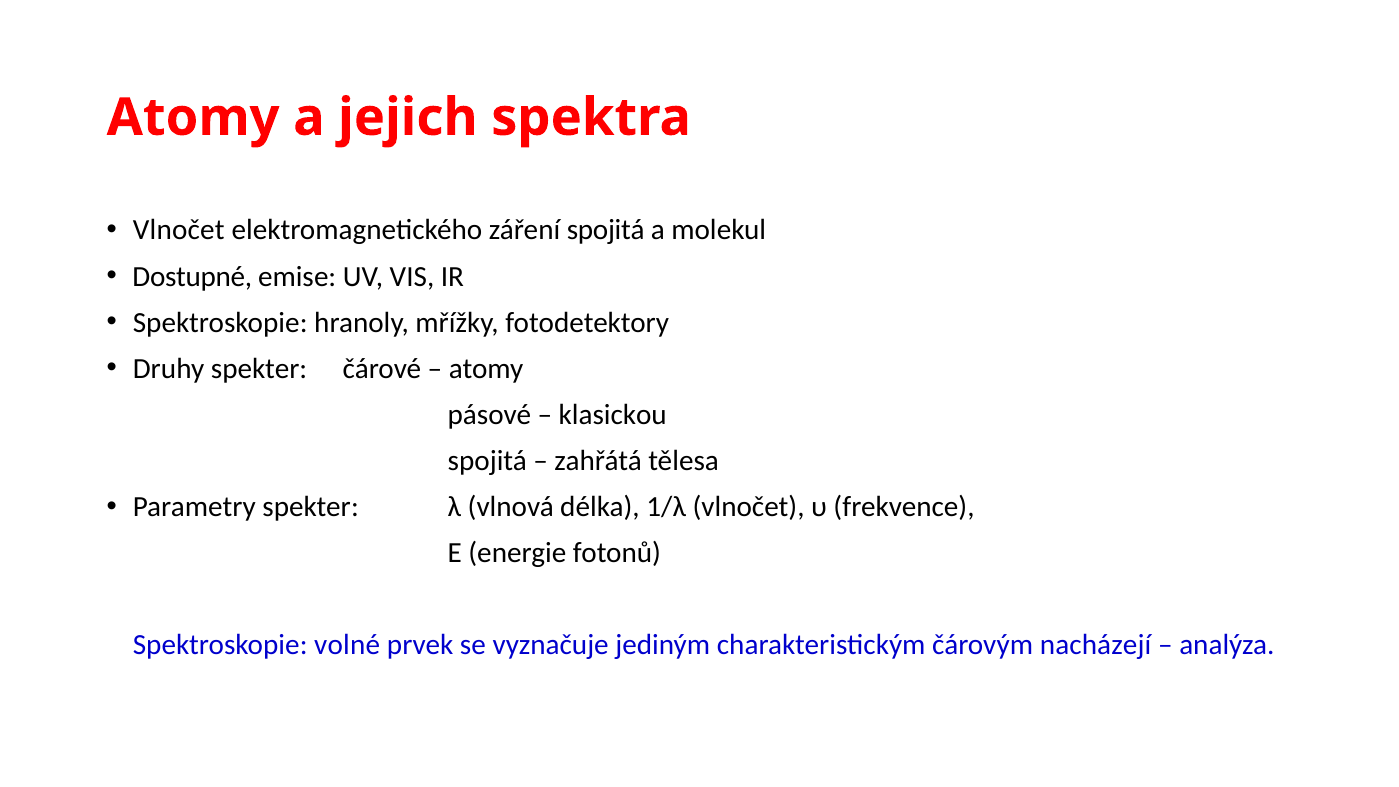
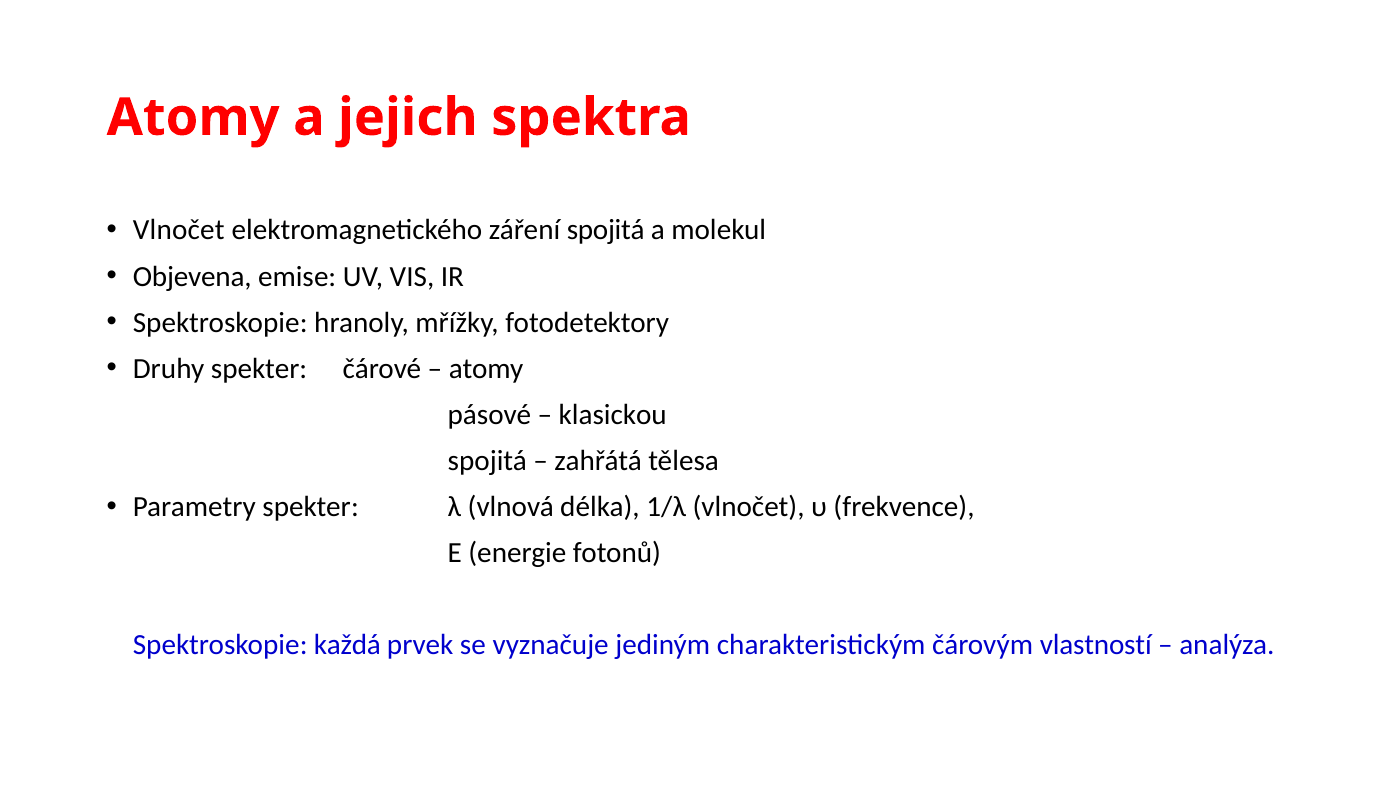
Dostupné: Dostupné -> Objevena (192, 276)
volné: volné -> každá (347, 645)
nacházejí: nacházejí -> vlastností (1096, 645)
